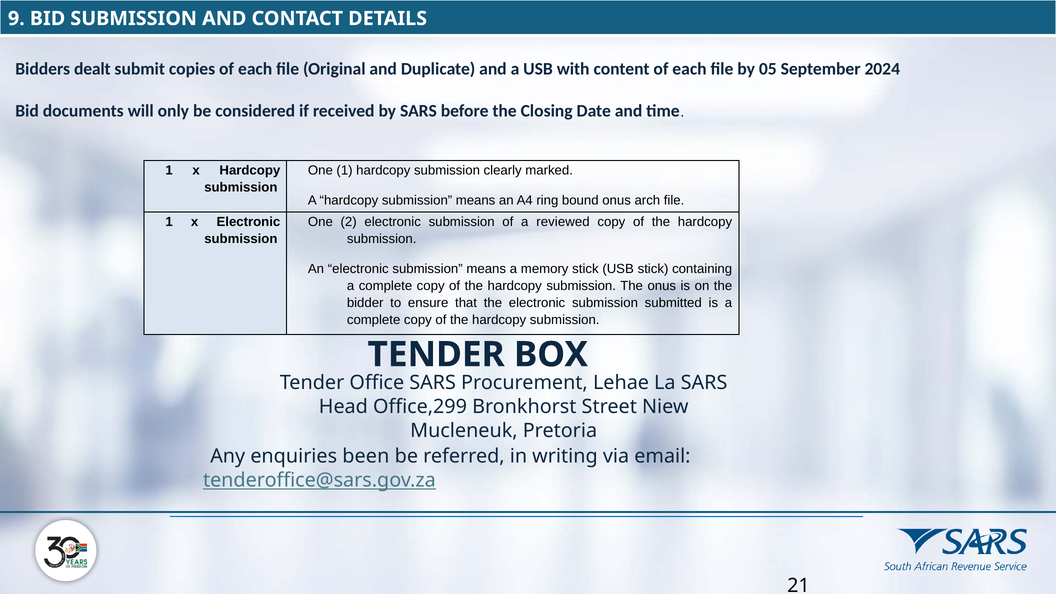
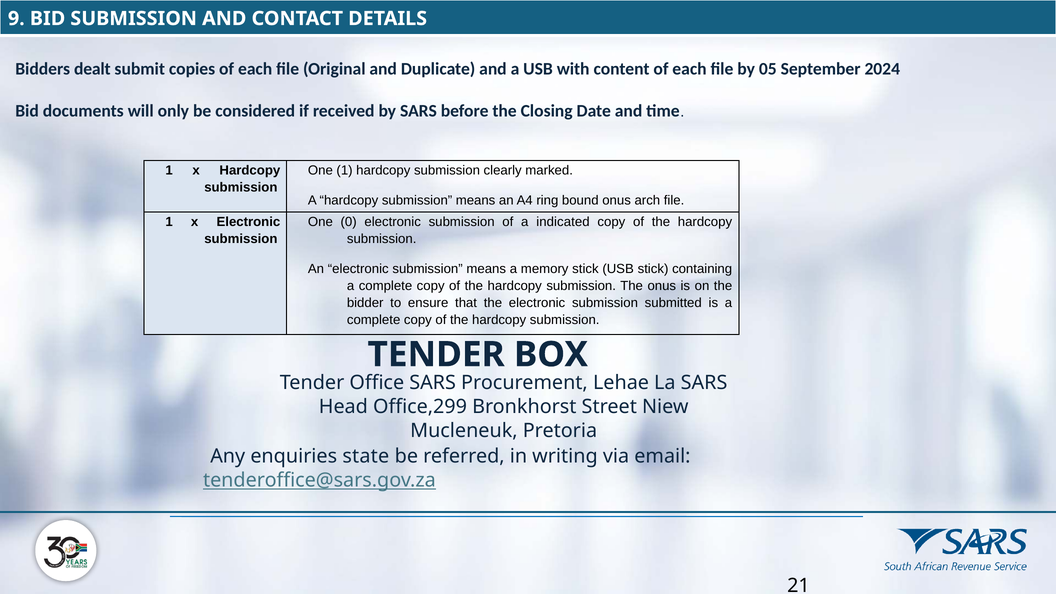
2: 2 -> 0 (349, 222)
reviewed: reviewed -> indicated (563, 222)
been: been -> state (366, 456)
